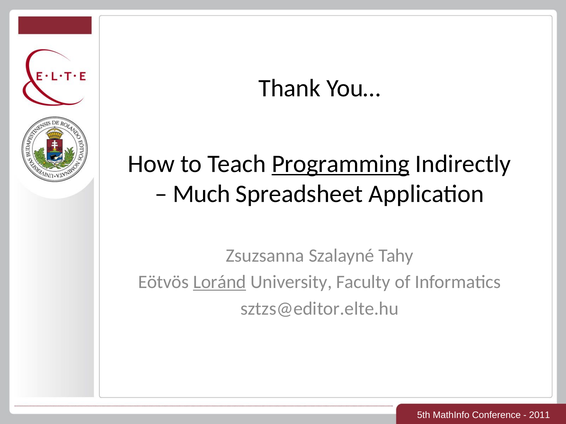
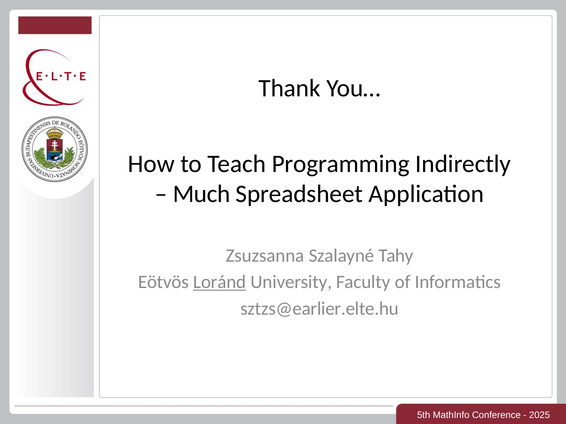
Programming underline: present -> none (341, 164)
sztzs@editor.elte.hu: sztzs@editor.elte.hu -> sztzs@earlier.elte.hu (320, 309)
2011: 2011 -> 2025 (540, 416)
